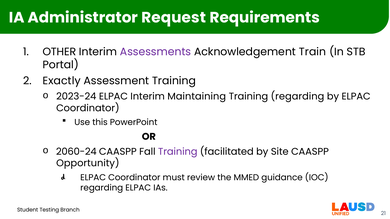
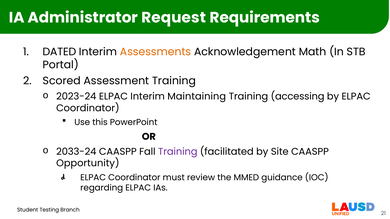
OTHER: OTHER -> DATED (59, 52)
Assessments colour: purple -> orange (156, 52)
Train: Train -> Math (313, 52)
Exactly: Exactly -> Scored (62, 81)
Training regarding: regarding -> accessing (298, 97)
2060-24: 2060-24 -> 2033-24 (76, 152)
